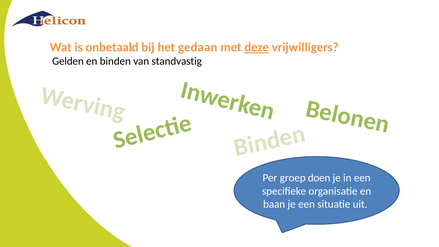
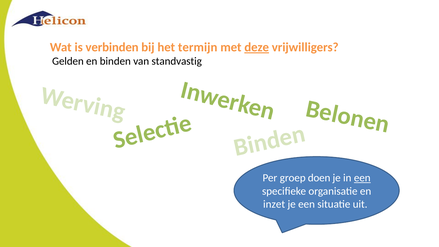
onbetaald: onbetaald -> verbinden (112, 47)
gedaan: gedaan -> termijn (198, 47)
een underline: none -> present (362, 178)
baan: baan -> inzet (274, 204)
